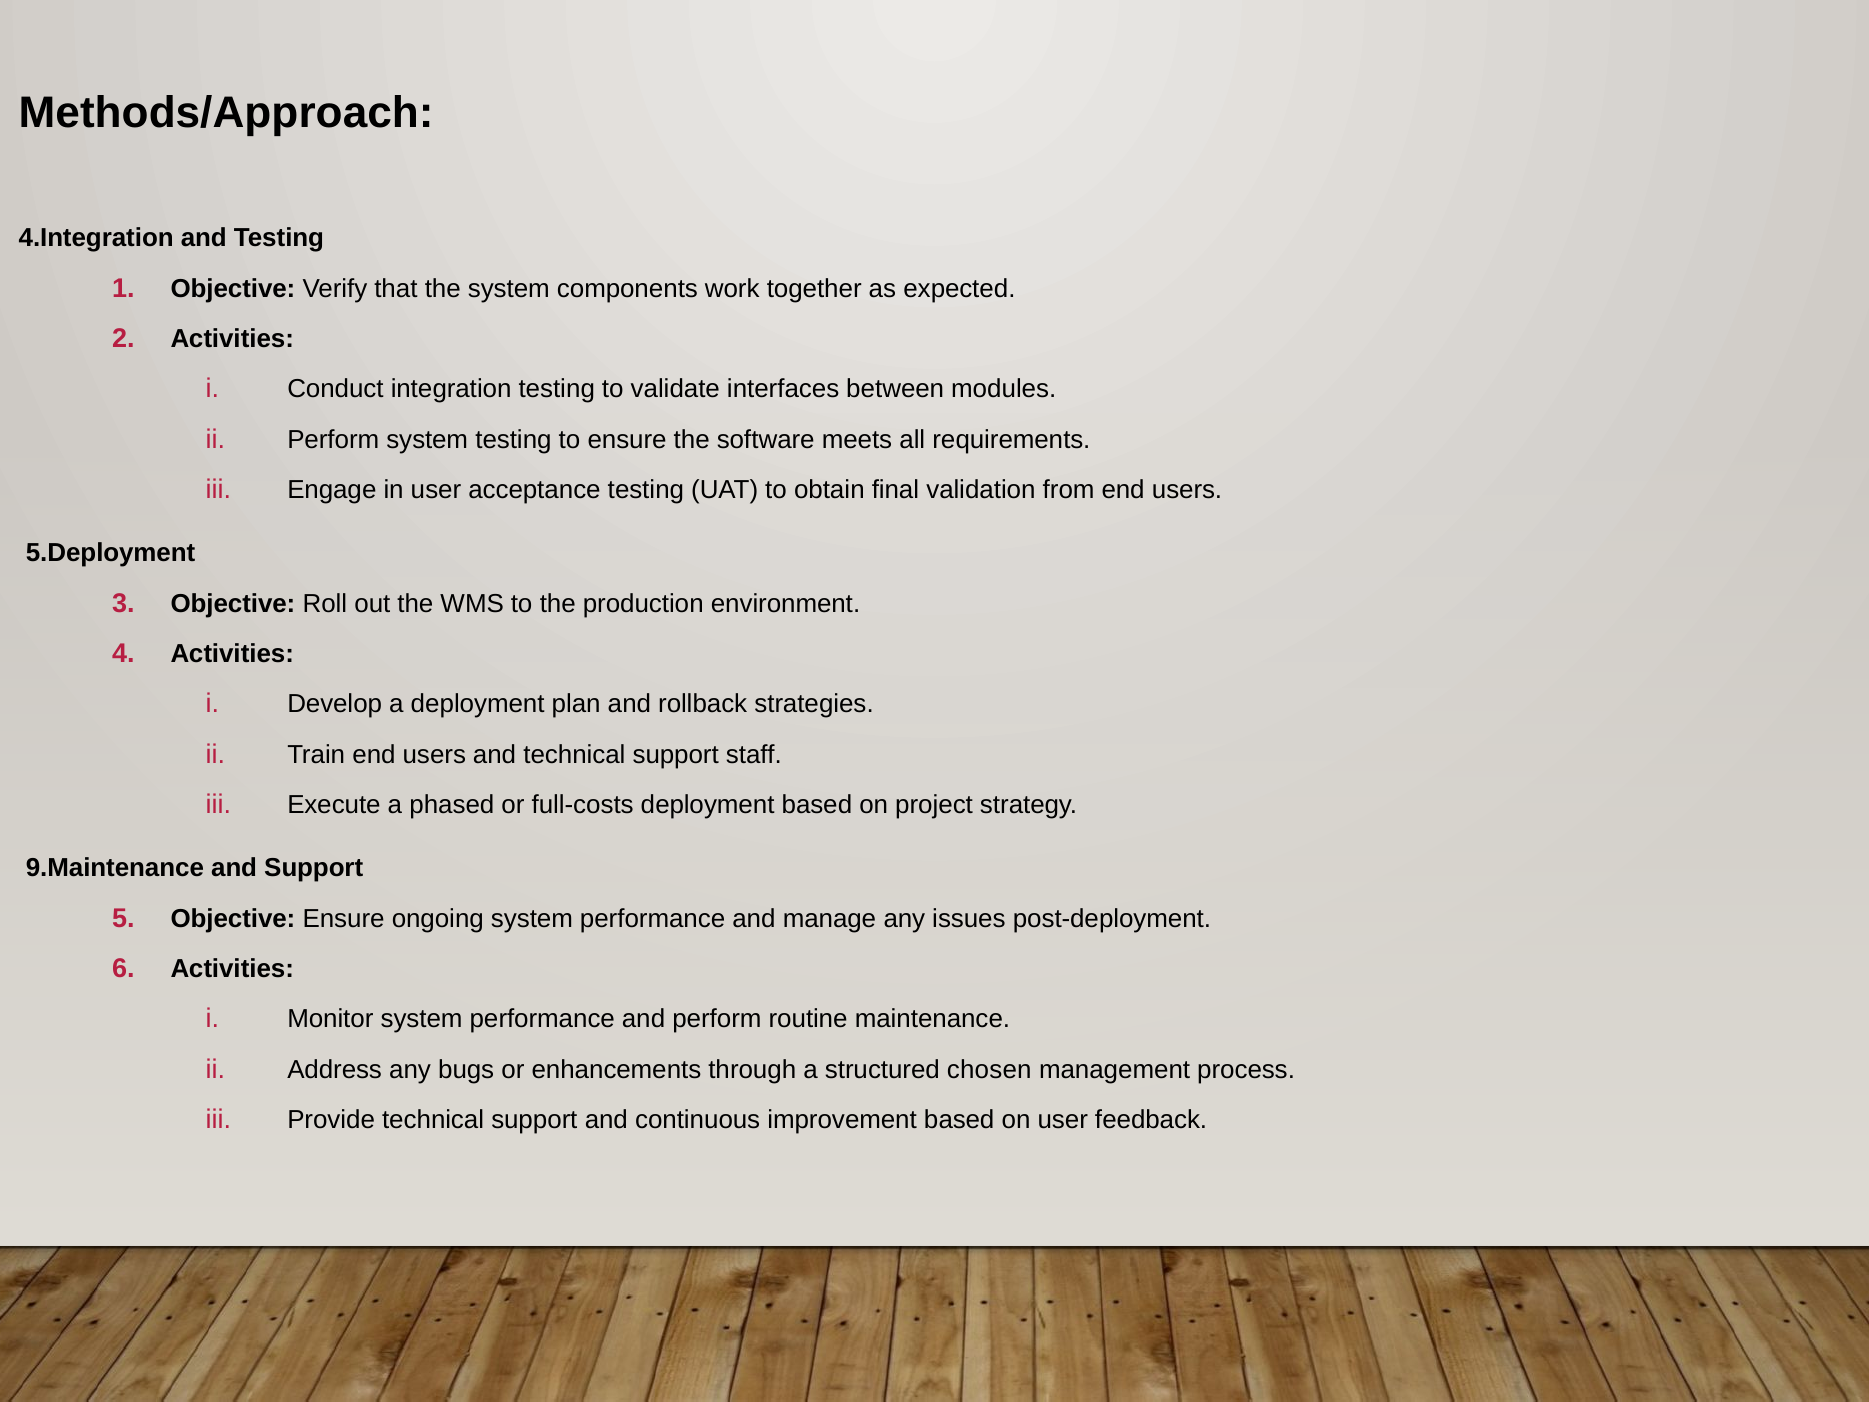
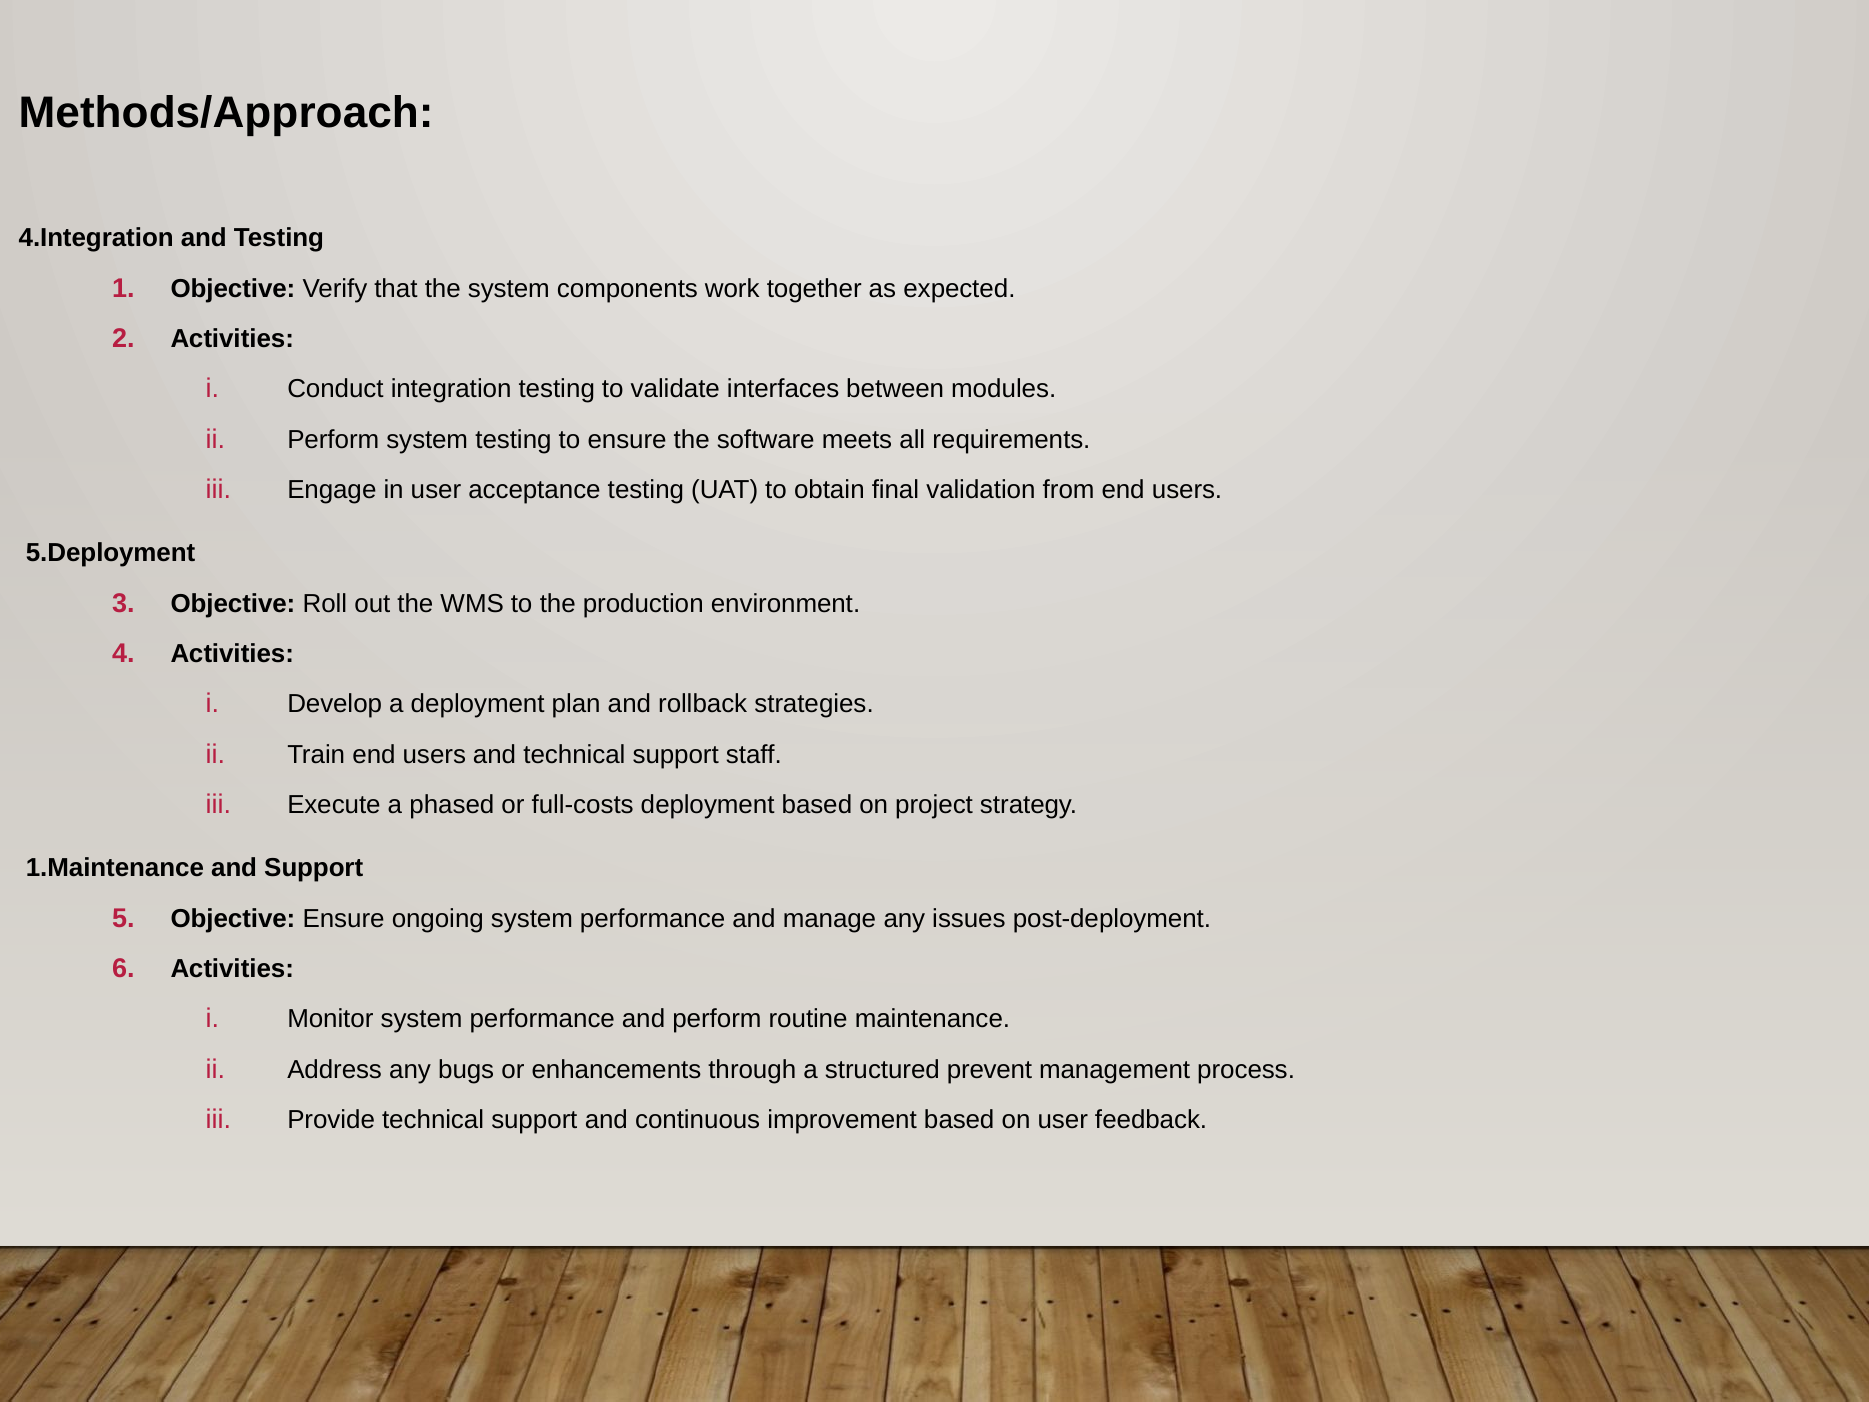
9.Maintenance: 9.Maintenance -> 1.Maintenance (115, 868)
chosen: chosen -> prevent (989, 1069)
